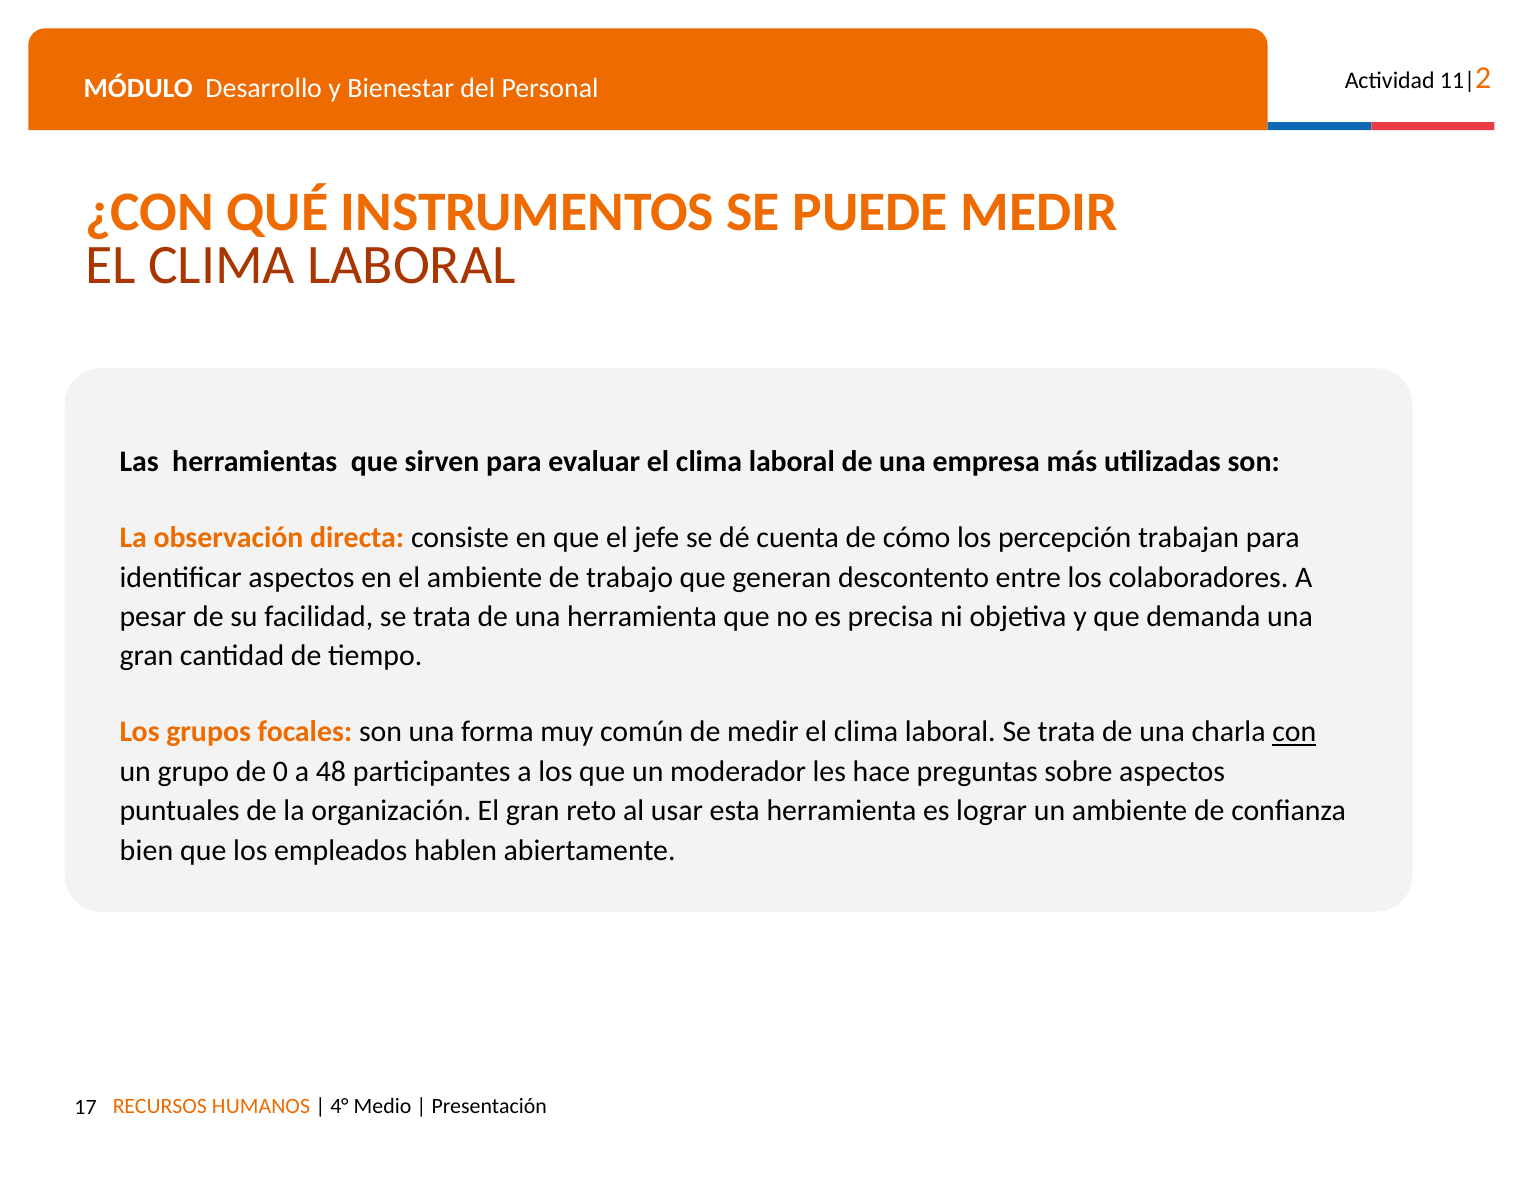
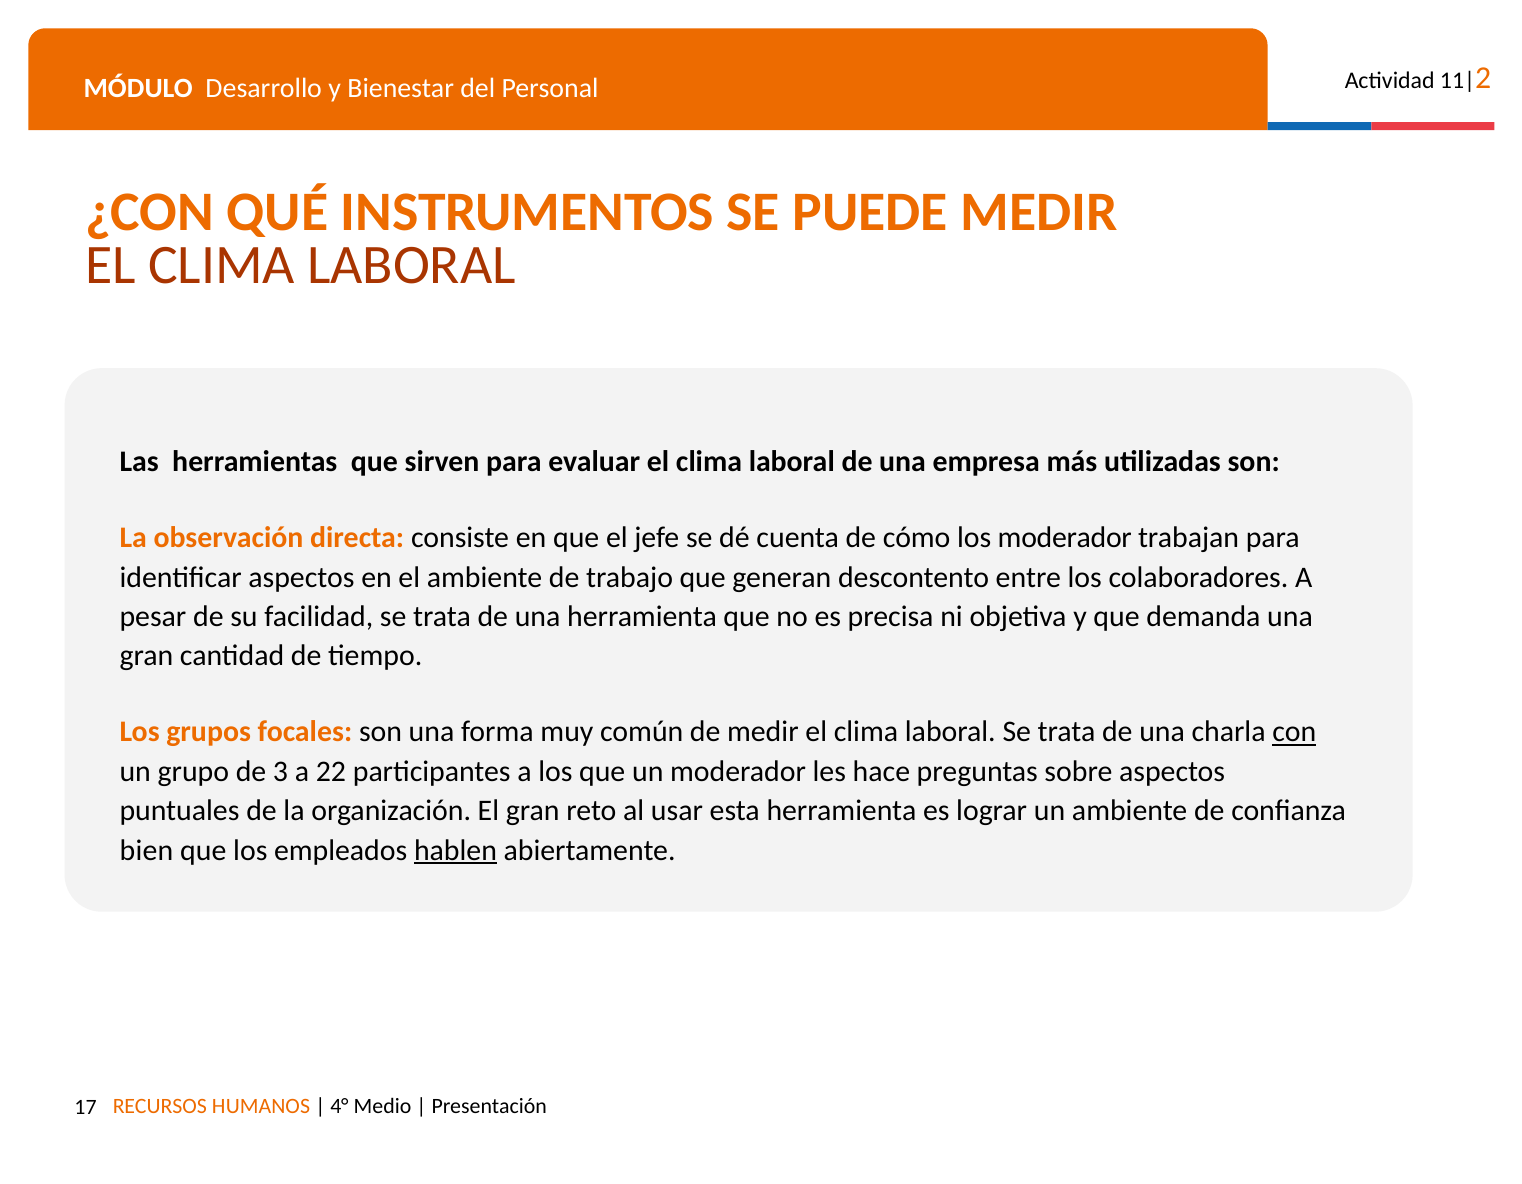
los percepción: percepción -> moderador (1065, 538)
0: 0 -> 3 (280, 771)
48: 48 -> 22 (331, 771)
hablen underline: none -> present (455, 850)
